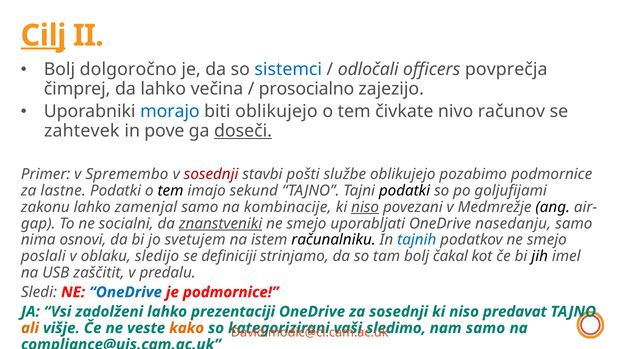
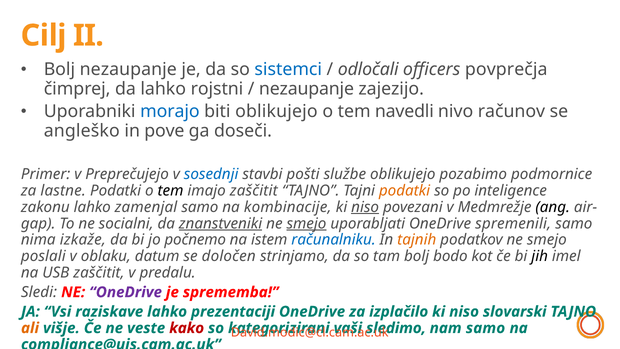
Cilj underline: present -> none (43, 36)
Bolj dolgoročno: dolgoročno -> nezaupanje (128, 70)
večina: večina -> rojstni (217, 89)
prosocialno: prosocialno -> nezaupanje (306, 89)
čivkate: čivkate -> navedli (404, 111)
zahtevek: zahtevek -> angleško (82, 131)
doseči underline: present -> none (243, 131)
Spremembo: Spremembo -> Preprečujejo (127, 174)
sosednji colour: red -> blue (211, 174)
imajo sekund: sekund -> zaščitit (254, 191)
podatki colour: black -> orange (405, 191)
goljufijami: goljufijami -> inteligence (511, 191)
smejo underline: none -> present (306, 223)
nasedanju: nasedanju -> spremenili (513, 223)
osnovi: osnovi -> izkaže (83, 240)
svetujem: svetujem -> počnemo (195, 240)
računalniku colour: black -> blue (334, 240)
tajnih colour: blue -> orange (417, 240)
sledijo: sledijo -> datum (157, 256)
definiciji: definiciji -> določen (229, 256)
čakal: čakal -> bodo (450, 256)
OneDrive colour: blue -> purple (126, 292)
je podmornice: podmornice -> sprememba (231, 292)
zadolženi: zadolženi -> raziskave (109, 311)
za sosednji: sosednji -> izplačilo (399, 311)
predavat: predavat -> slovarski (515, 311)
kako colour: orange -> red (187, 328)
